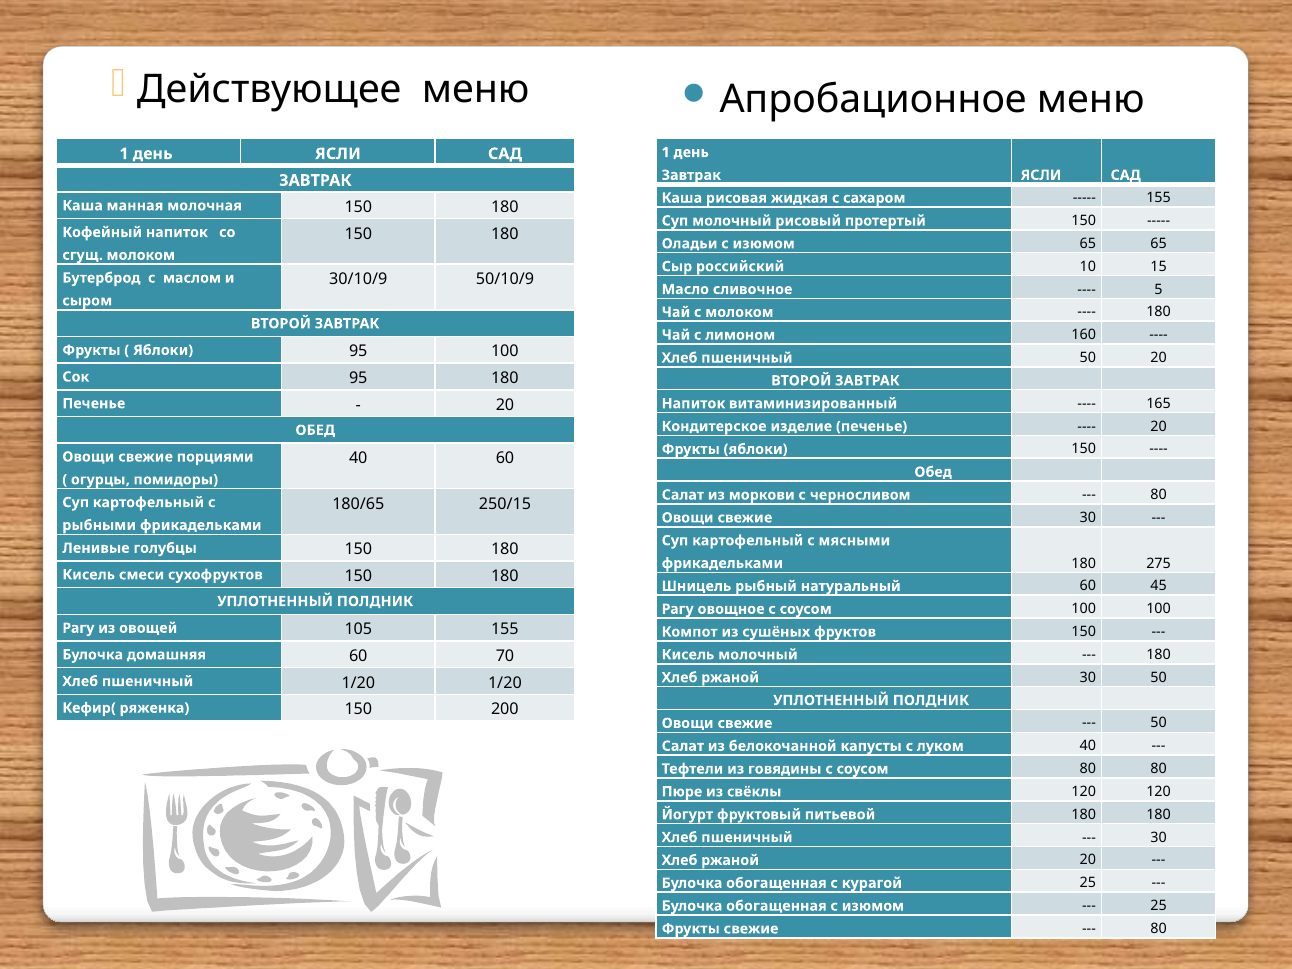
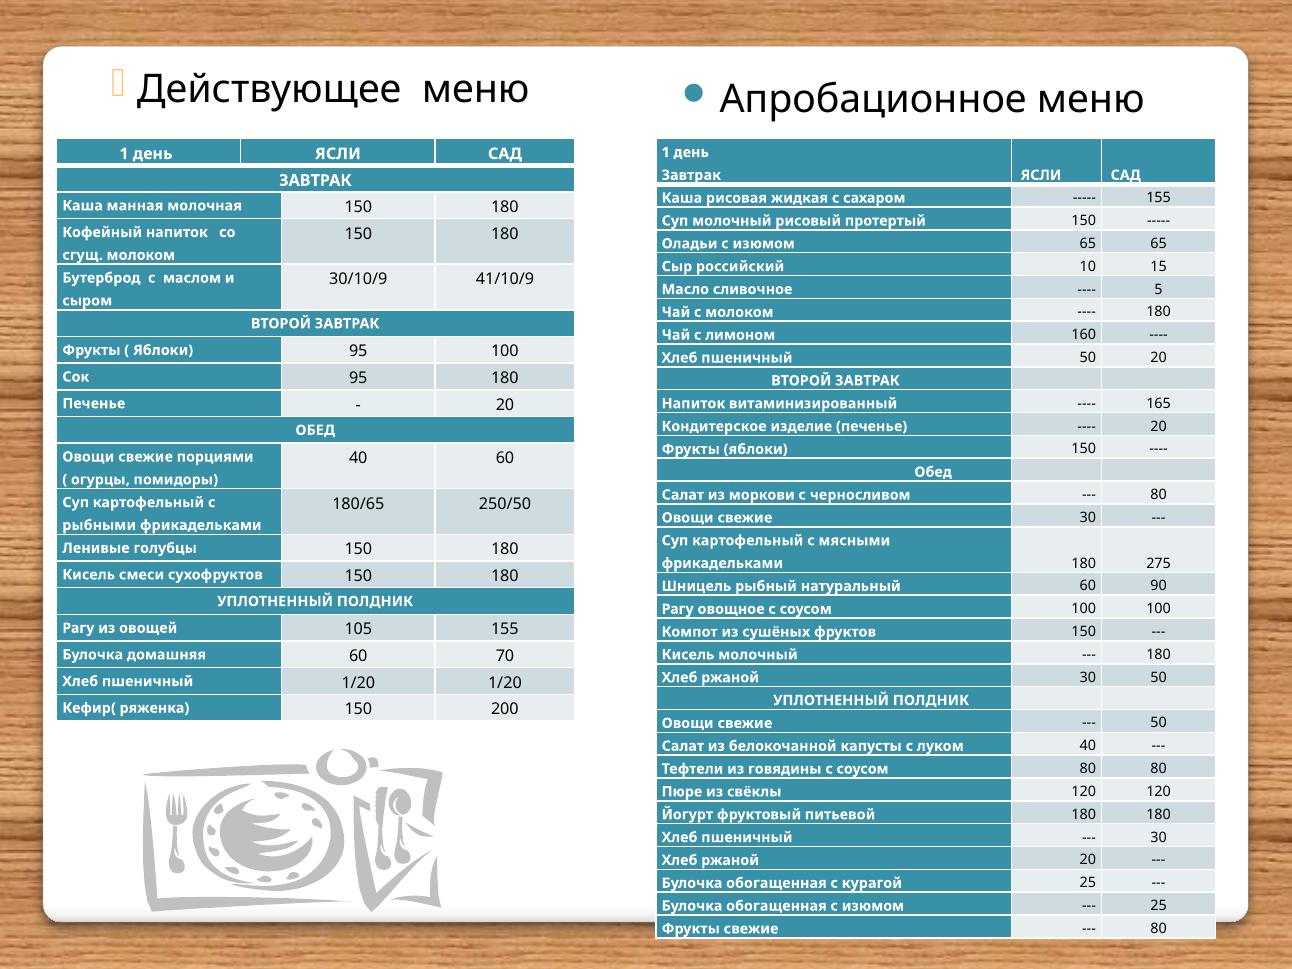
50/10/9: 50/10/9 -> 41/10/9 (505, 279)
250/15: 250/15 -> 250/50 (505, 504)
45: 45 -> 90 (1159, 586)
